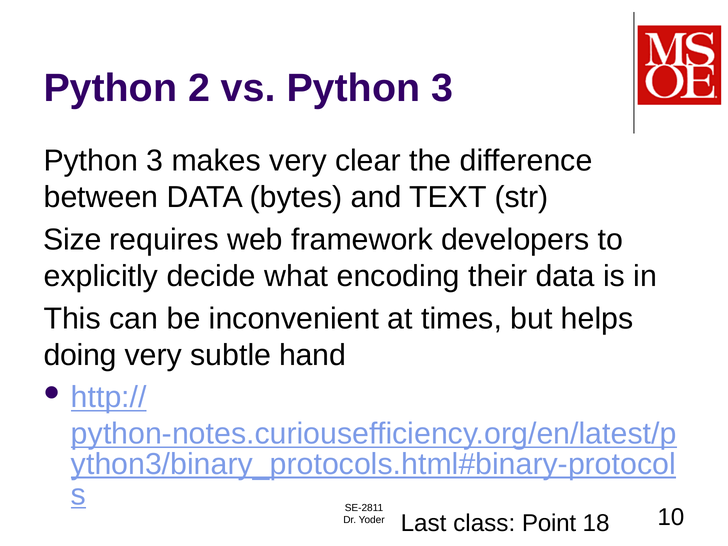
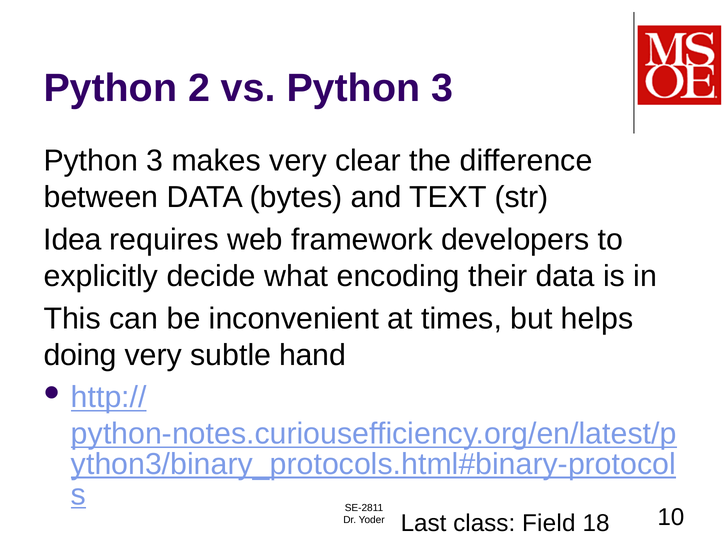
Size: Size -> Idea (72, 240)
Point: Point -> Field (549, 523)
